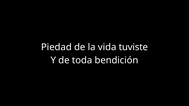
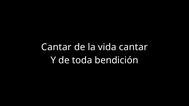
Piedad: Piedad -> Cantar (56, 47)
vida tuviste: tuviste -> cantar (133, 47)
